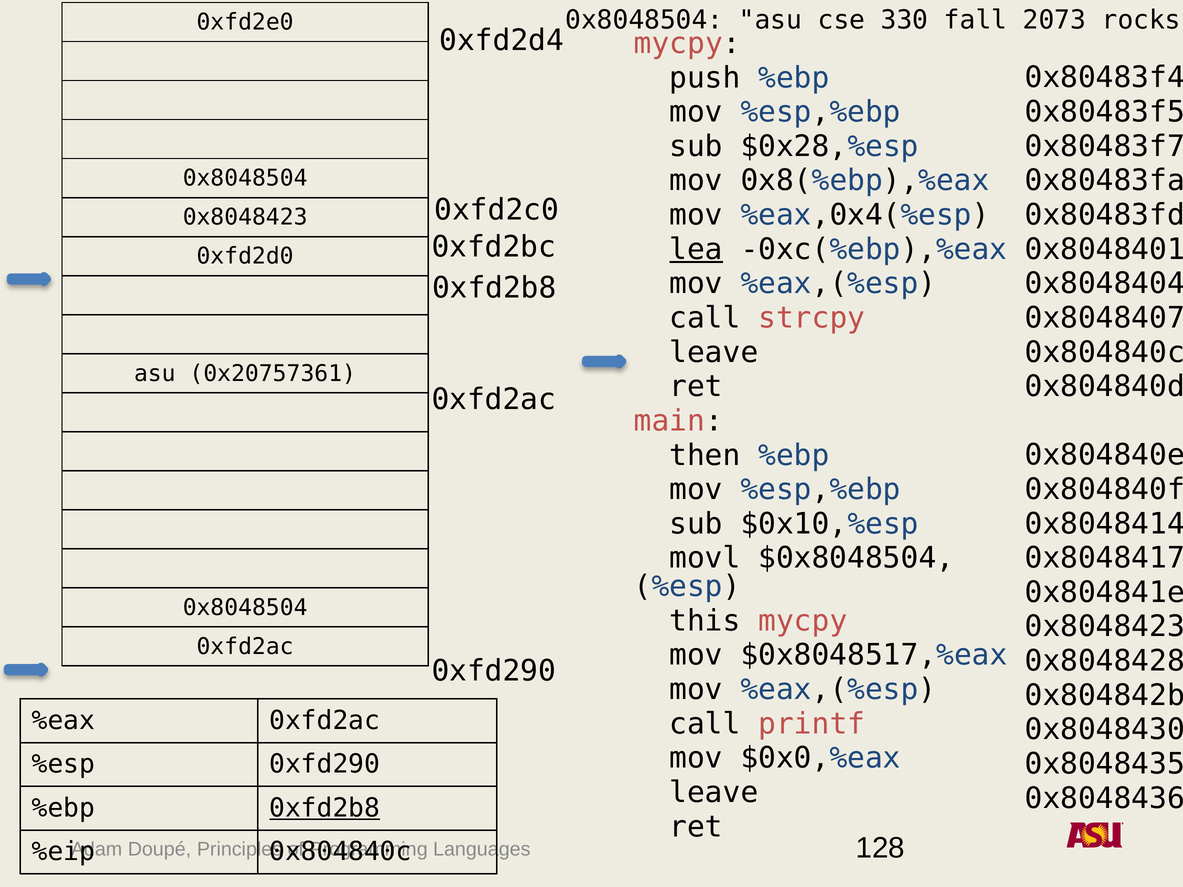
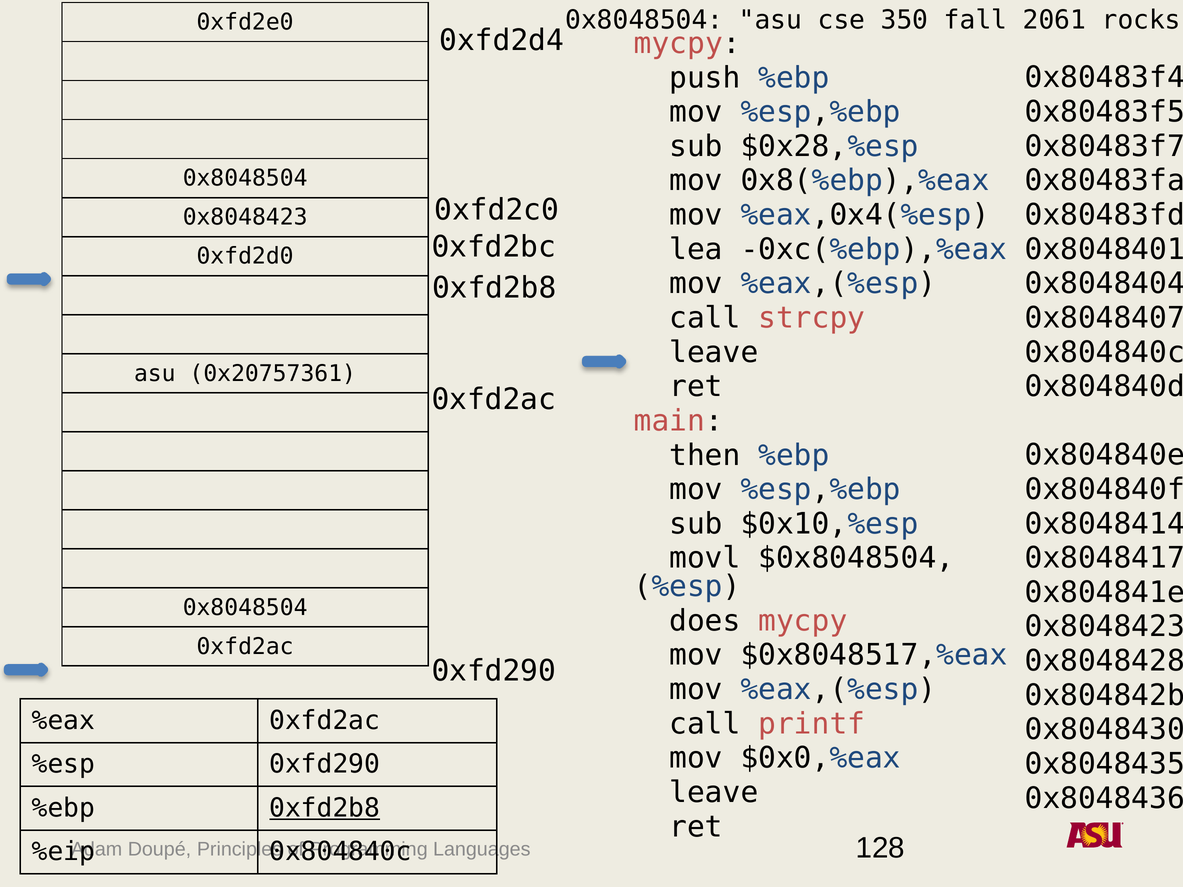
330: 330 -> 350 (905, 20)
2073: 2073 -> 2061 (1054, 20)
lea underline: present -> none (696, 249)
this: this -> does (705, 621)
